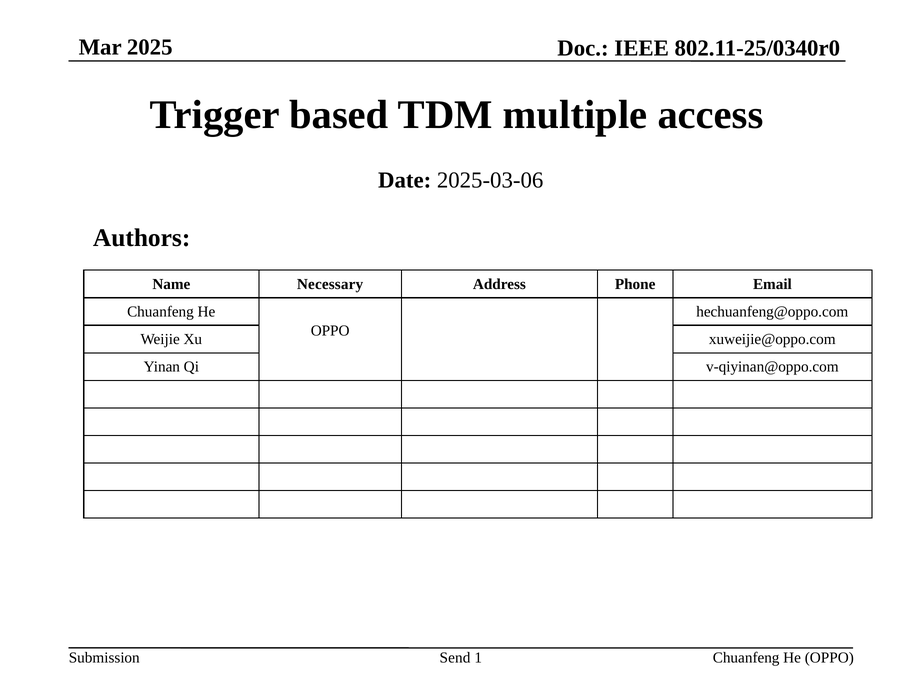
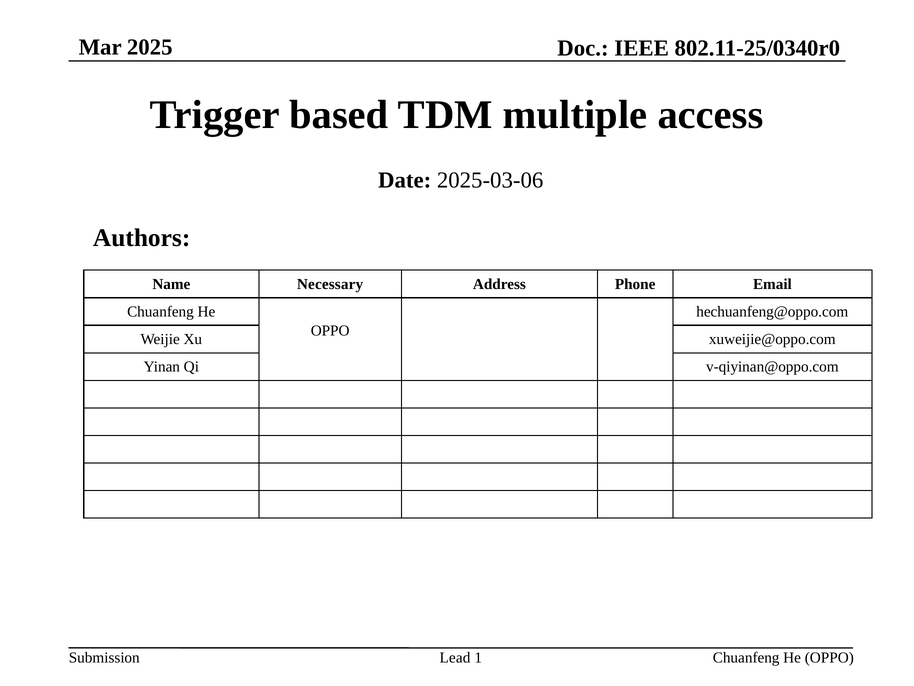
Send: Send -> Lead (455, 657)
